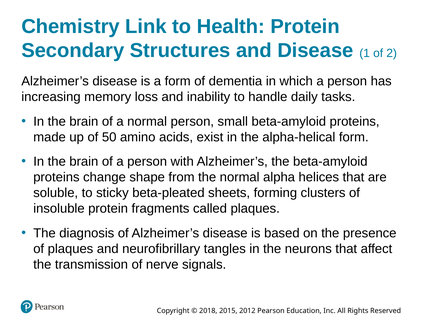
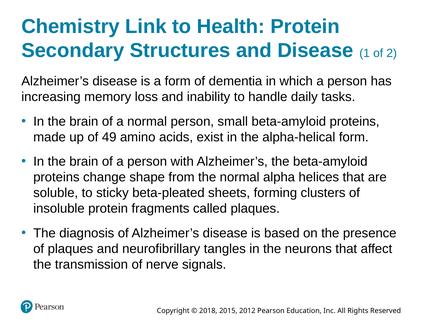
50: 50 -> 49 (109, 137)
